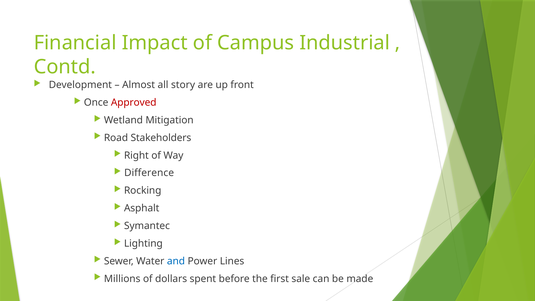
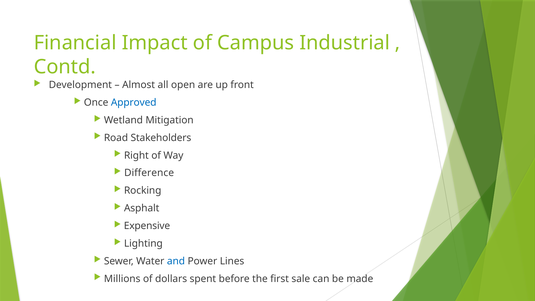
story: story -> open (183, 85)
Approved colour: red -> blue (134, 103)
Symantec: Symantec -> Expensive (147, 226)
